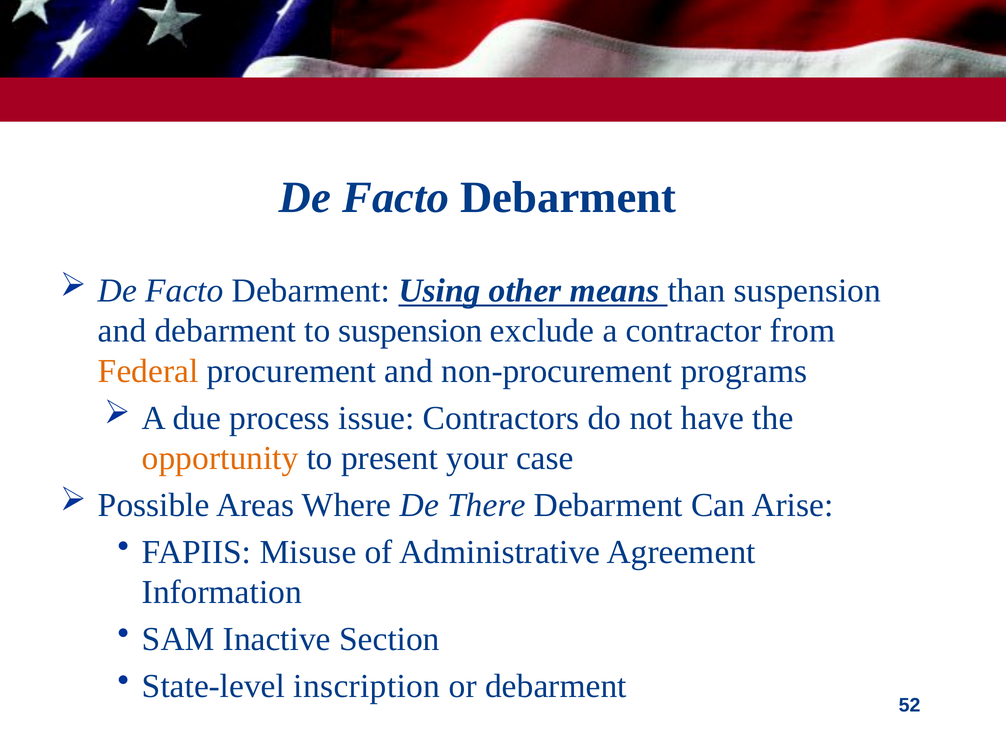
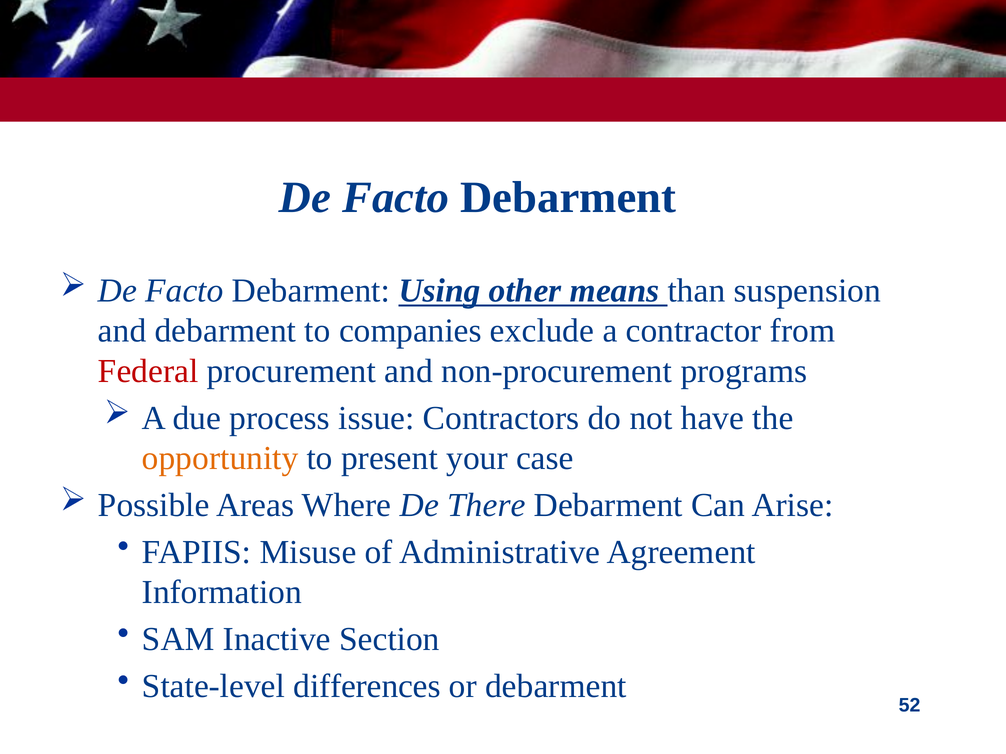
to suspension: suspension -> companies (410, 331)
Federal colour: orange -> red (148, 371)
inscription: inscription -> differences (367, 687)
